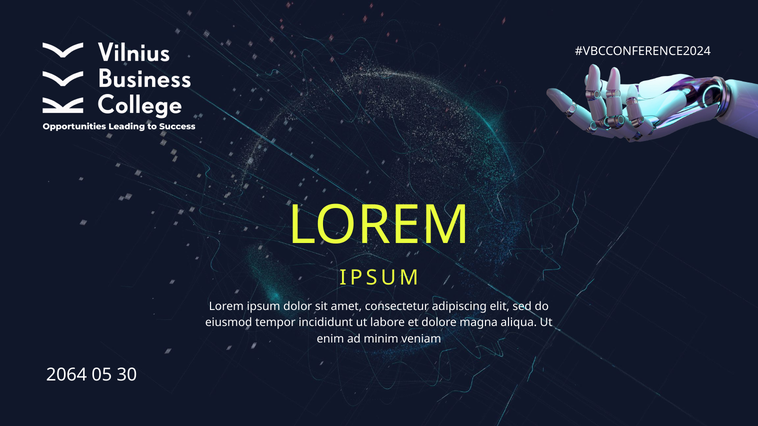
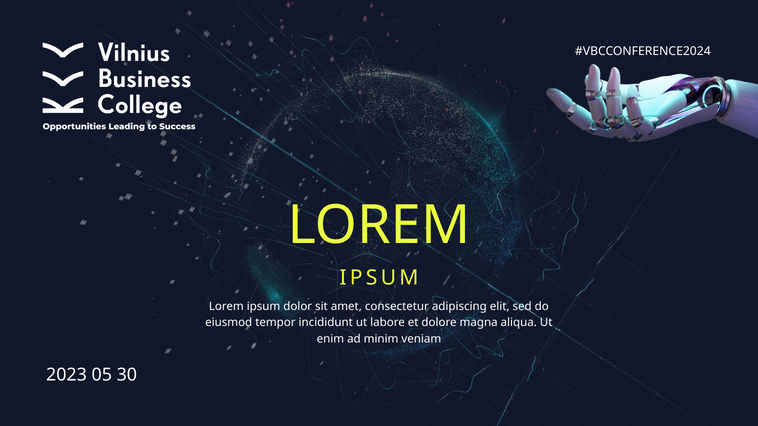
2064: 2064 -> 2023 (67, 375)
